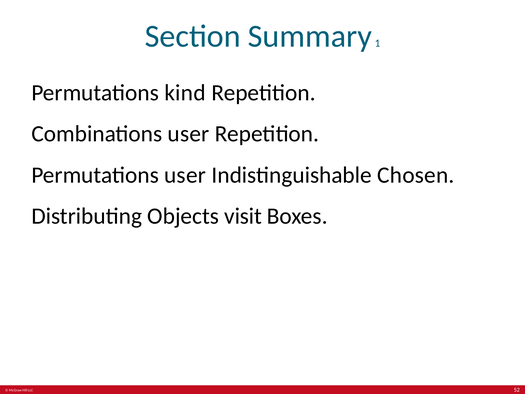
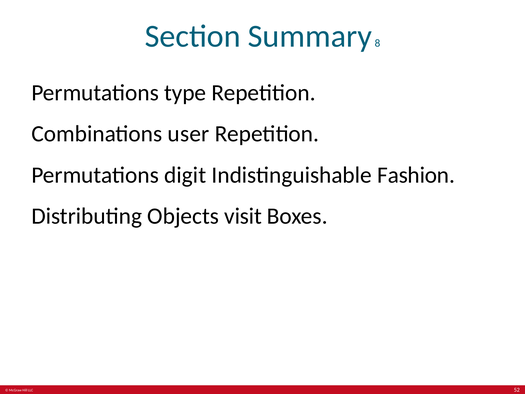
1: 1 -> 8 (377, 43)
kind: kind -> type (185, 93)
Permutations user: user -> digit (185, 175)
Chosen: Chosen -> Fashion (416, 175)
